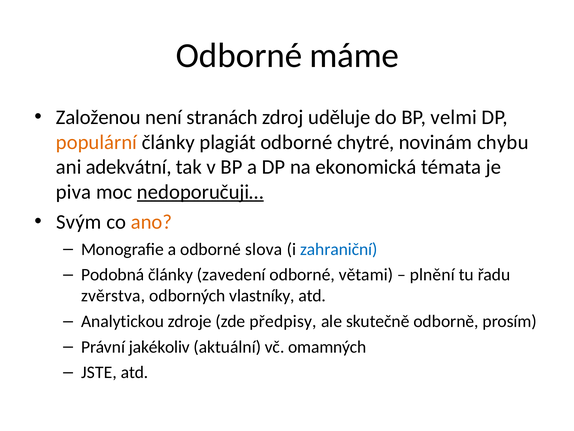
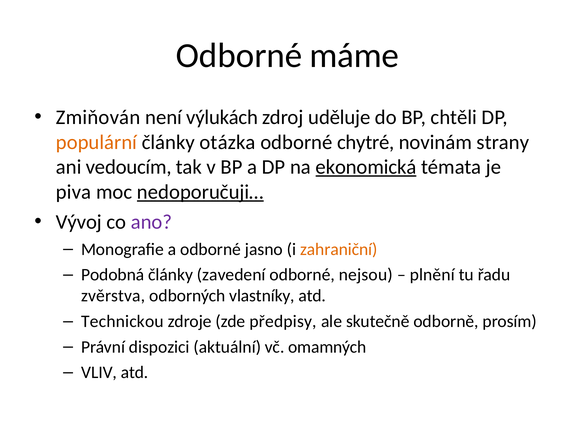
Založenou: Založenou -> Zmiňován (98, 117)
stranách: stranách -> výlukách (222, 117)
velmi: velmi -> chtěli (454, 117)
plagiát: plagiát -> otázka (228, 142)
chybu: chybu -> strany (503, 142)
adekvátní: adekvátní -> vedoucím (129, 167)
ekonomická underline: none -> present (366, 167)
Svým: Svým -> Vývoj (79, 222)
ano colour: orange -> purple (151, 222)
slova: slova -> jasno (264, 249)
zahraniční colour: blue -> orange (339, 249)
větami: větami -> nejsou (366, 274)
Analytickou: Analytickou -> Technickou (122, 321)
jakékoliv: jakékoliv -> dispozici (159, 347)
JSTE: JSTE -> VLIV (99, 372)
